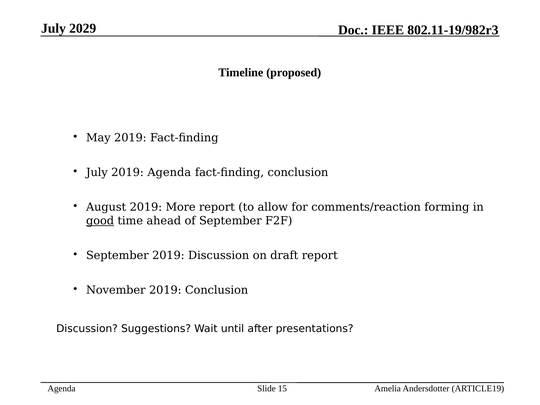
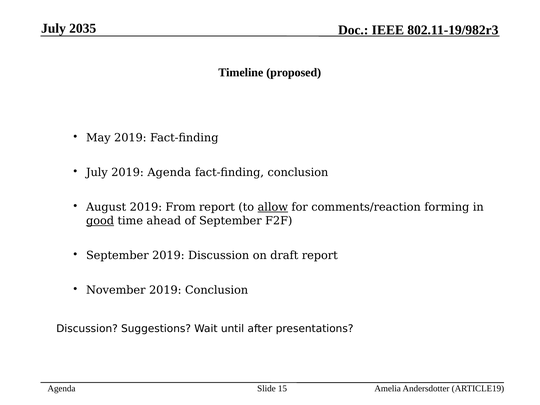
2029: 2029 -> 2035 (83, 28)
More: More -> From (181, 207)
allow underline: none -> present (273, 207)
